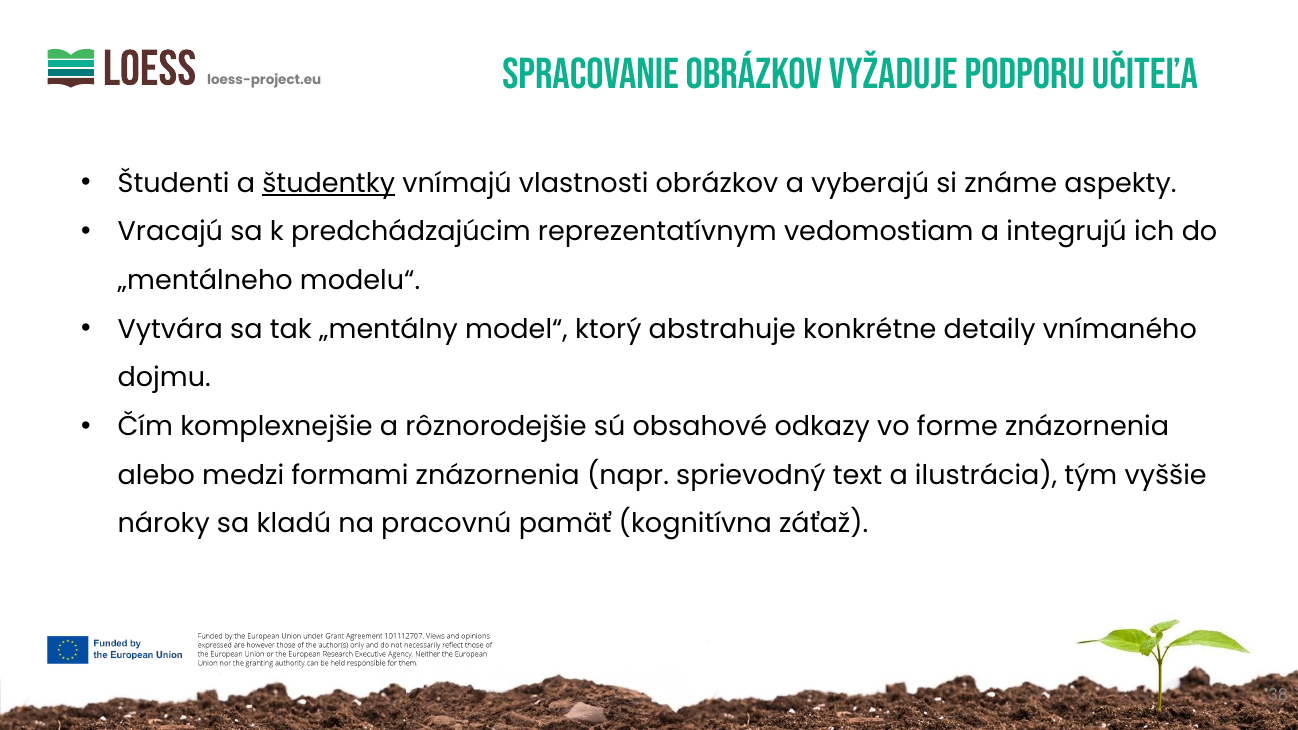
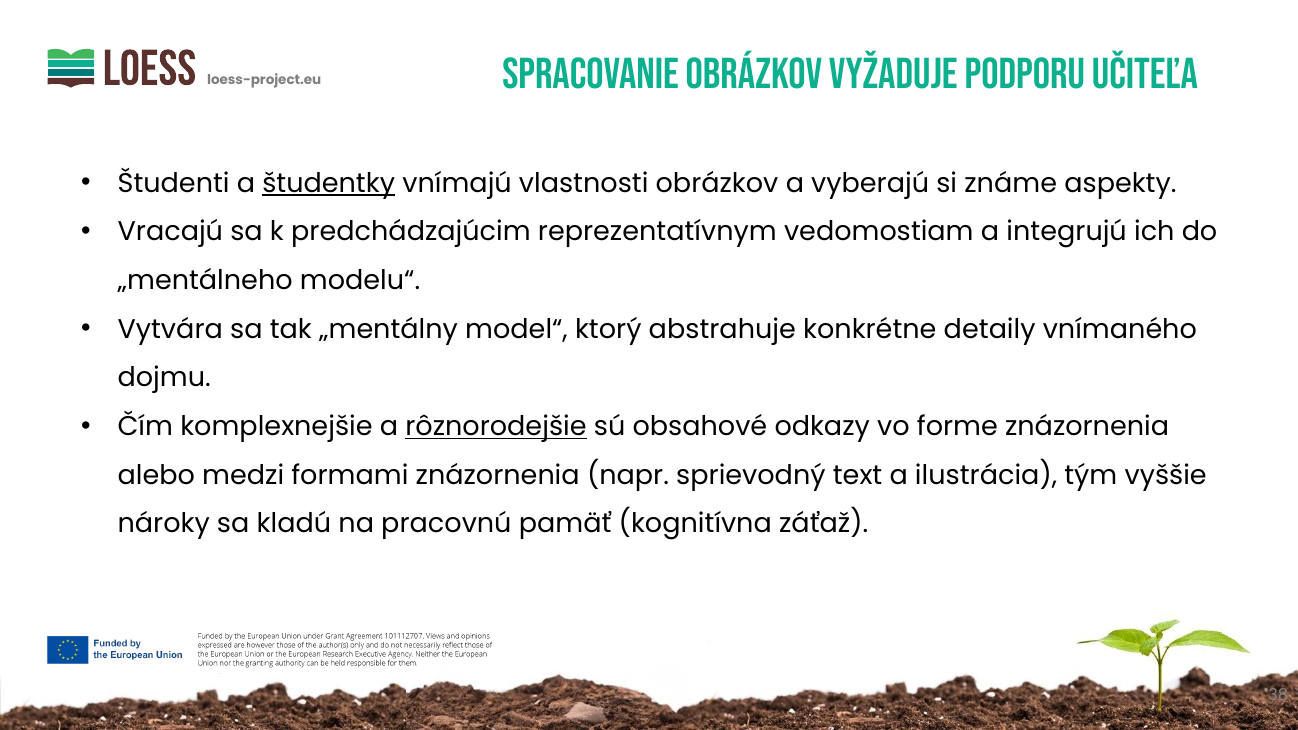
rôznorodejšie underline: none -> present (496, 427)
